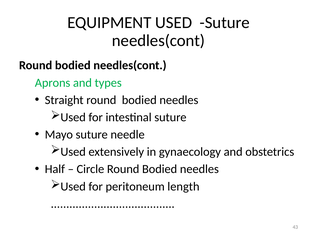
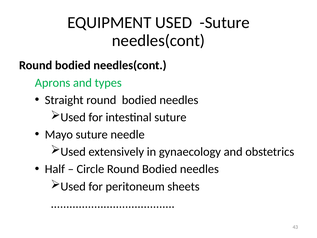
length: length -> sheets (184, 186)
